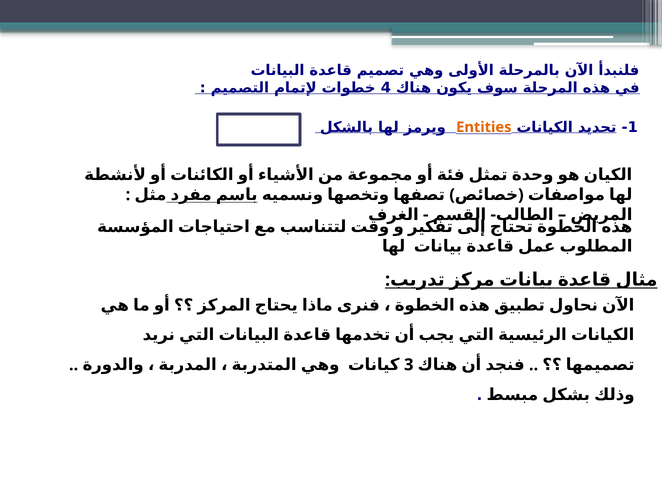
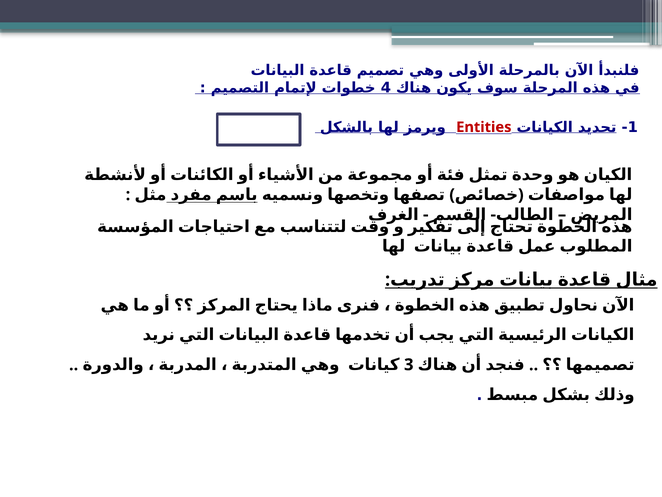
Entities colour: orange -> red (484, 127)
